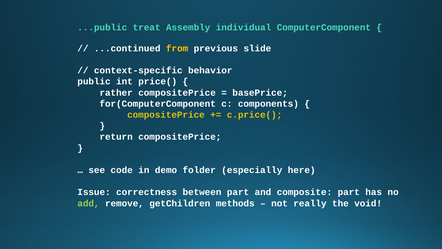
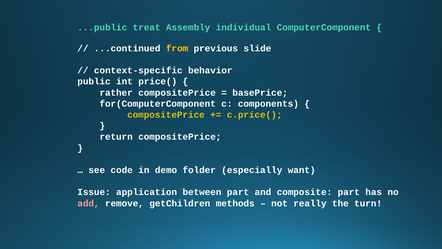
here: here -> want (302, 170)
correctness: correctness -> application (147, 192)
add colour: light green -> pink (88, 203)
void: void -> turn (368, 203)
